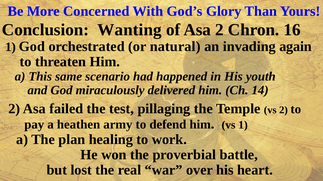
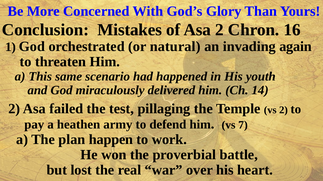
Wanting: Wanting -> Mistakes (130, 30)
vs 1: 1 -> 7 (243, 125)
healing: healing -> happen (111, 140)
